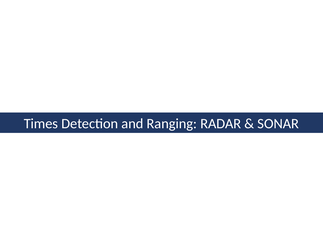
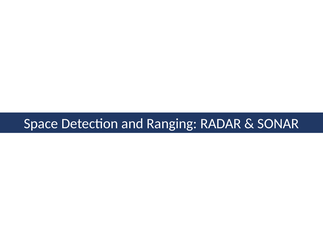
Times: Times -> Space (41, 124)
